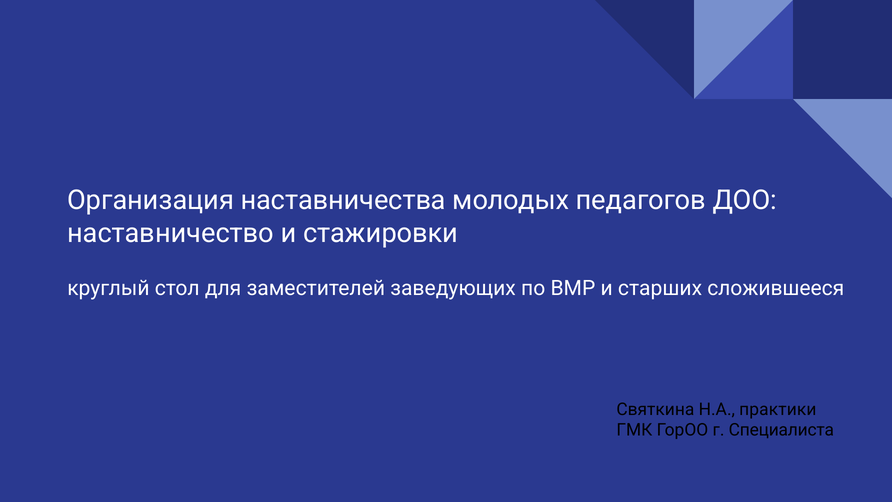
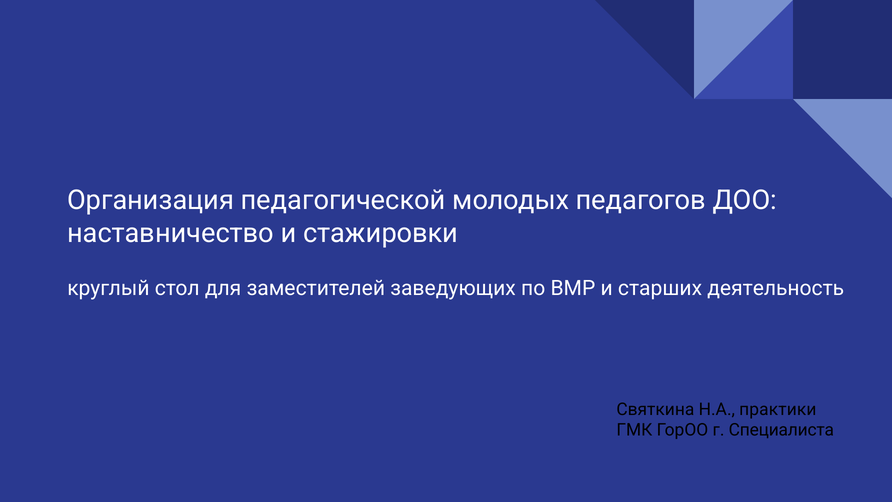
наставничества: наставничества -> педагогической (343, 200)
сложившееся: сложившееся -> деятельность (776, 288)
